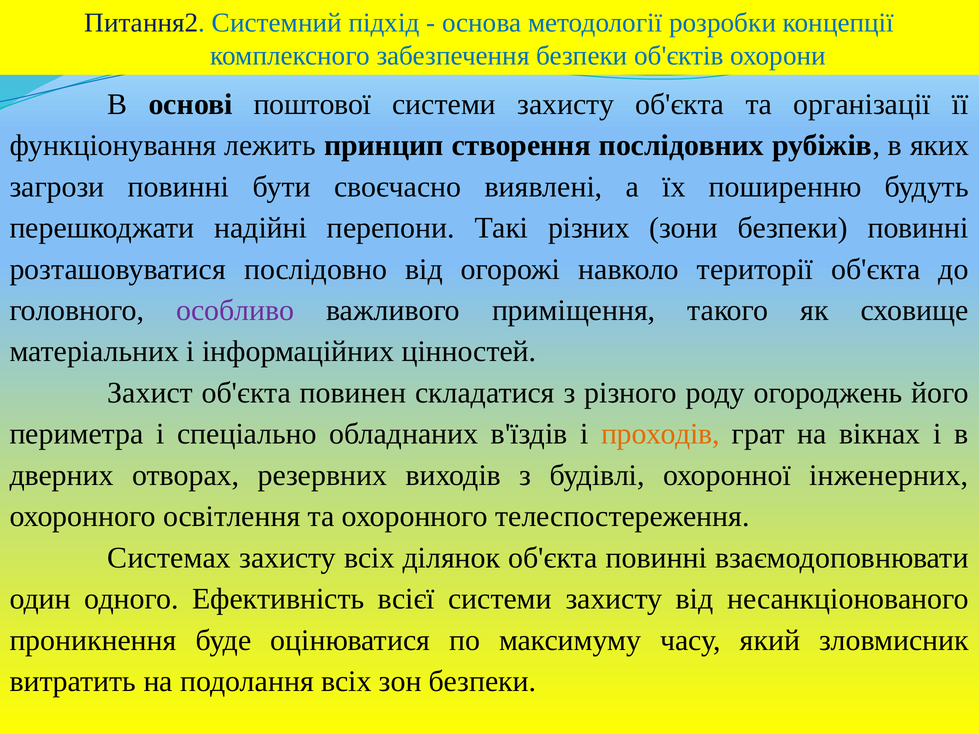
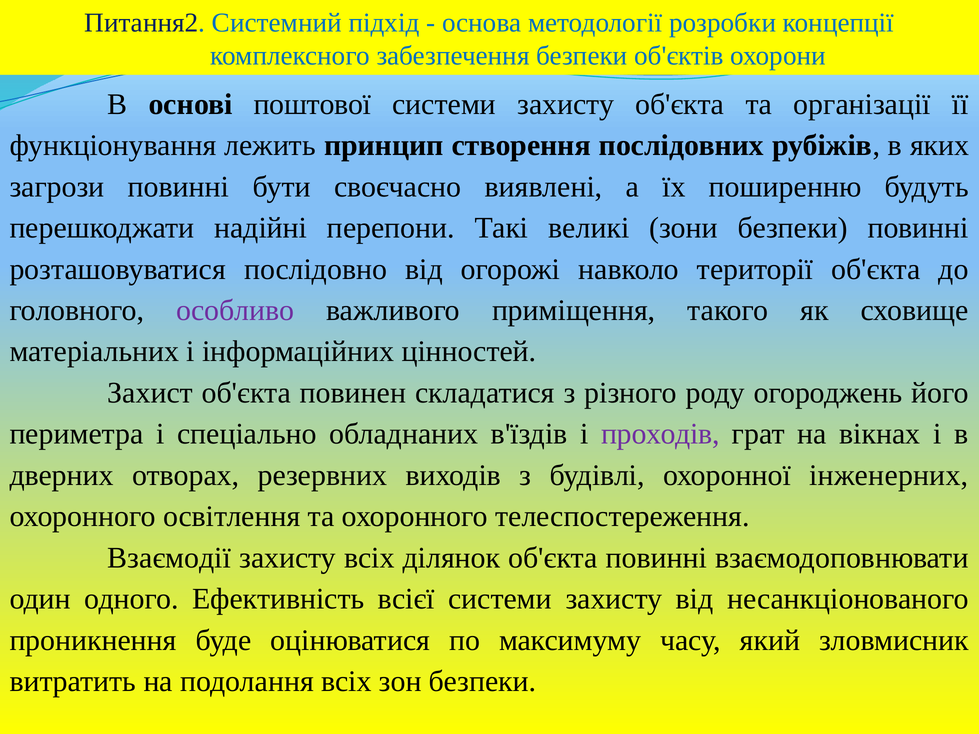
різних: різних -> великі (589, 228)
проходів colour: orange -> purple (660, 434)
Системах: Системах -> Взаємодії (169, 558)
